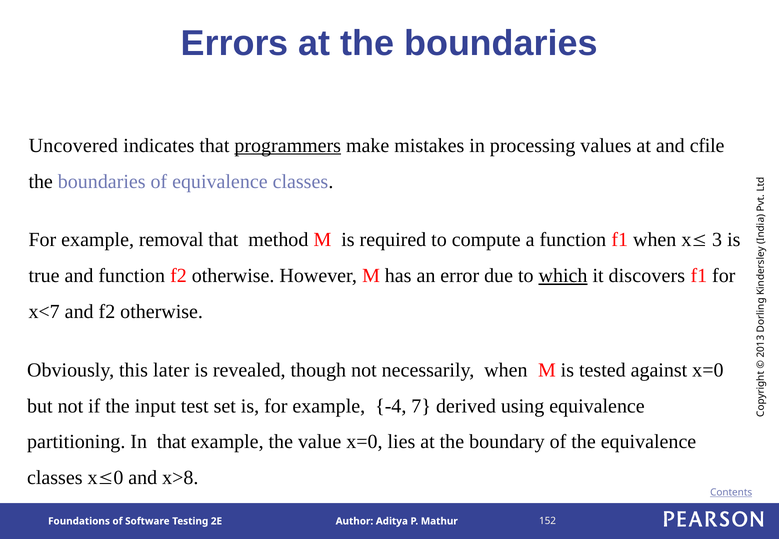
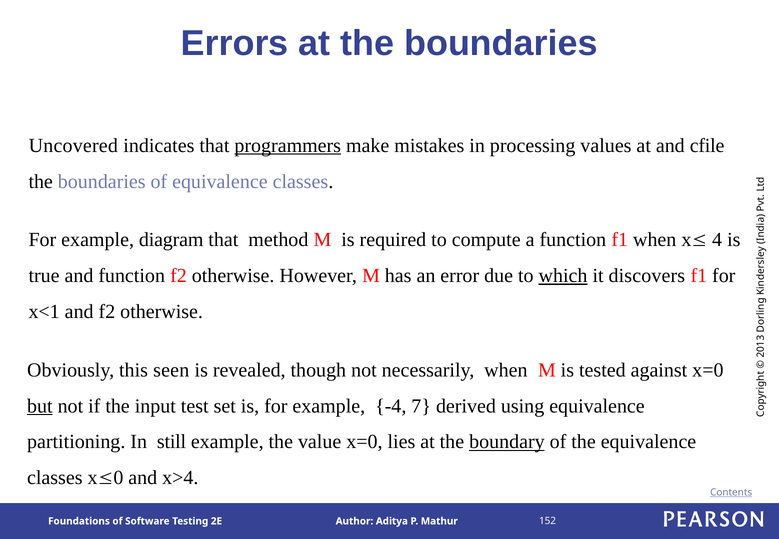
removal: removal -> diagram (171, 240)
x 3: 3 -> 4 (717, 240)
x<7: x<7 -> x<1 (44, 312)
later: later -> seen (171, 370)
but underline: none -> present (40, 406)
In that: that -> still (172, 442)
boundary underline: none -> present (507, 442)
x>8: x>8 -> x>4 (180, 478)
